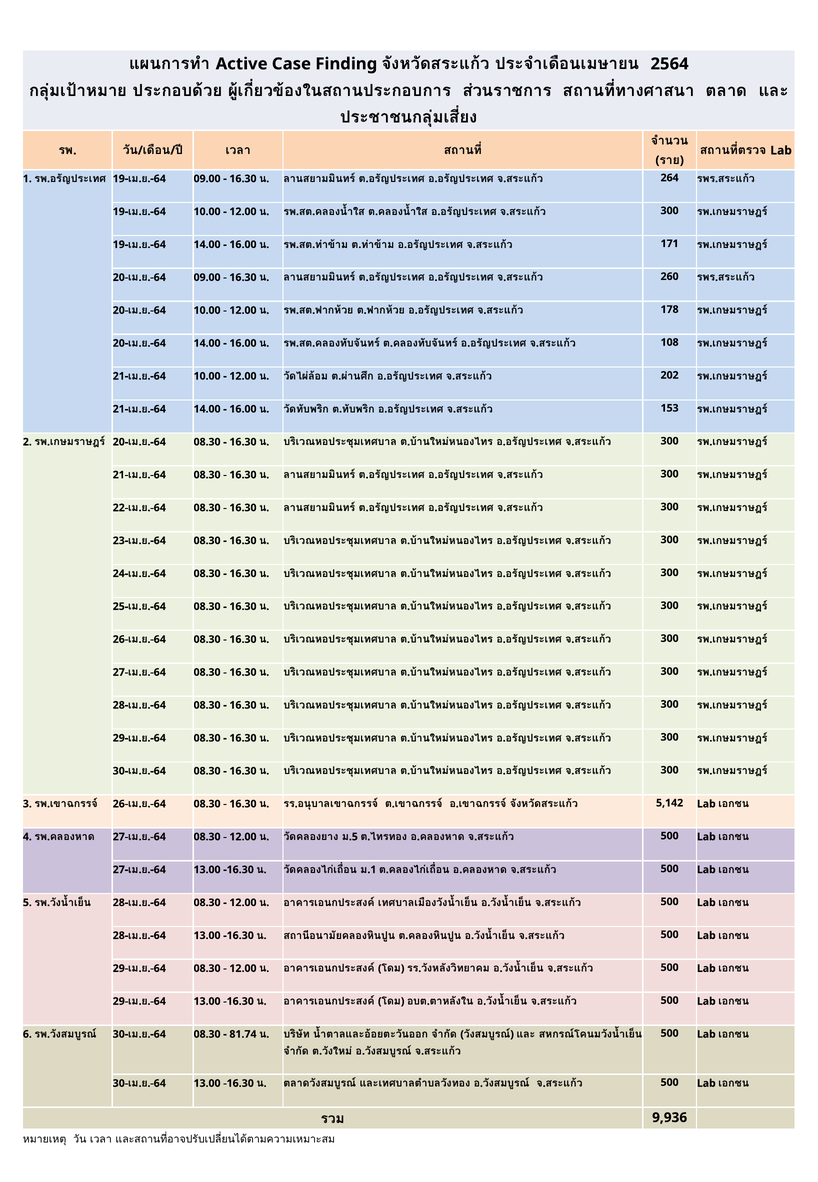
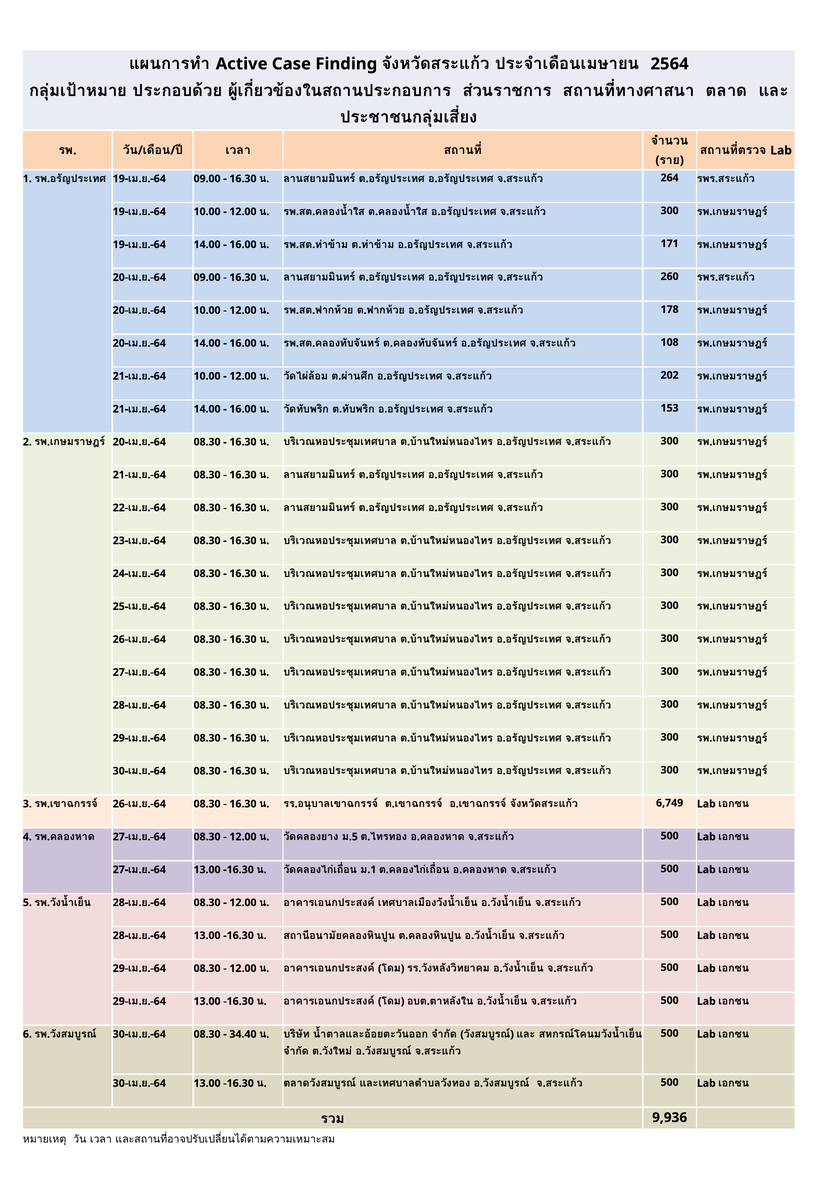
5,142: 5,142 -> 6,749 (670, 803)
81.74: 81.74 -> 34.40 (243, 1034)
